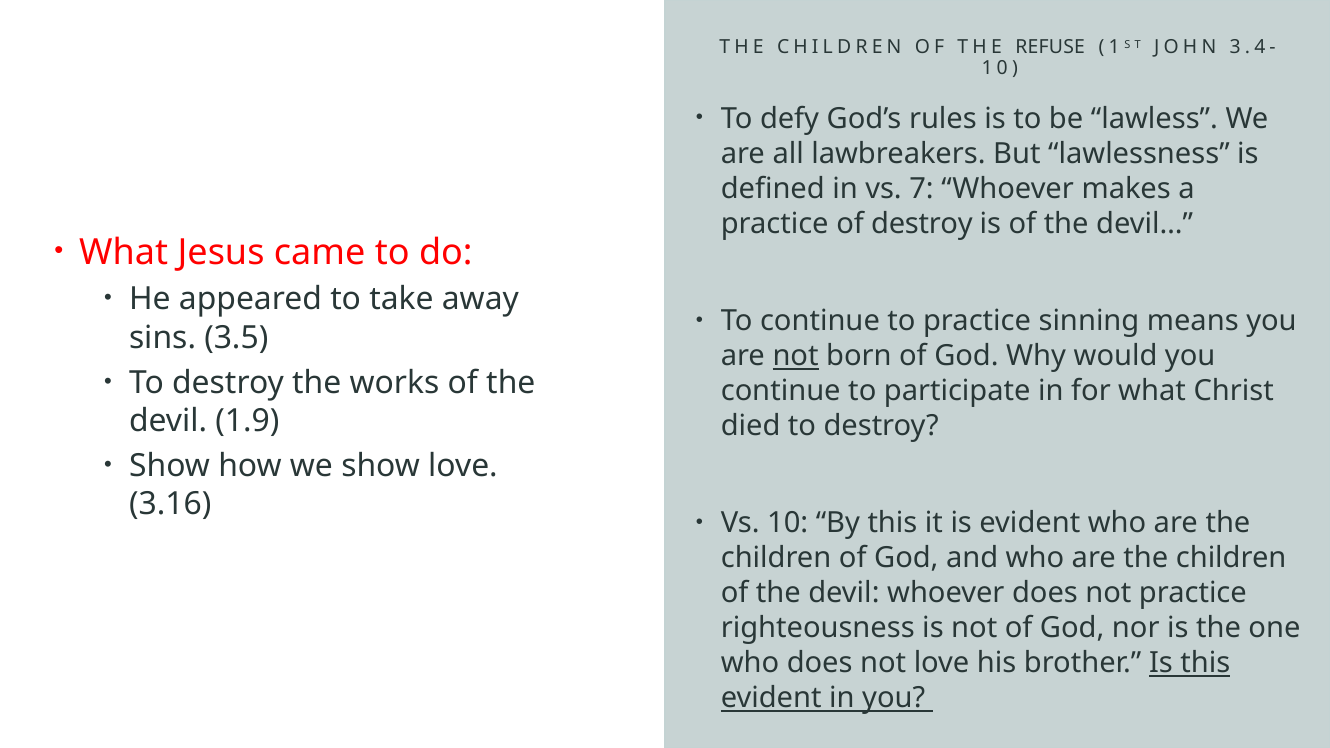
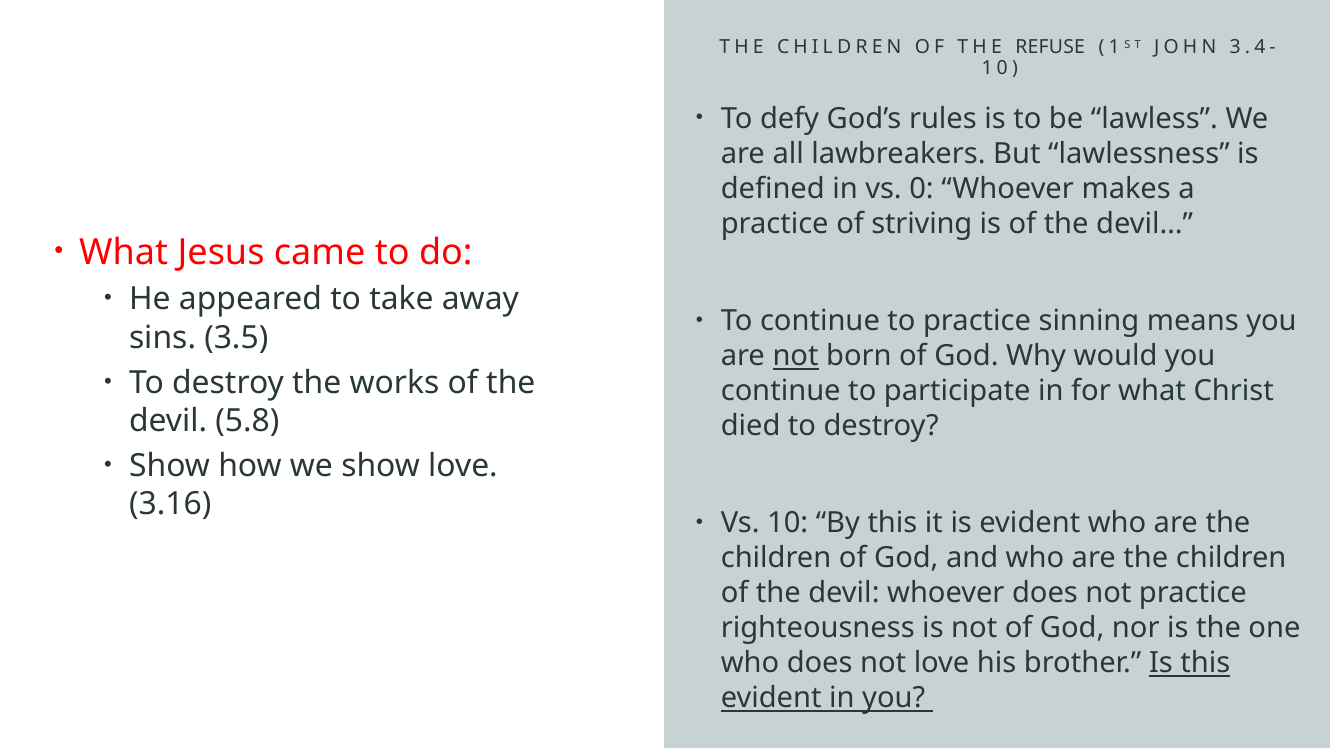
7: 7 -> 0 (922, 189)
of destroy: destroy -> striving (922, 224)
1.9: 1.9 -> 5.8 (247, 421)
